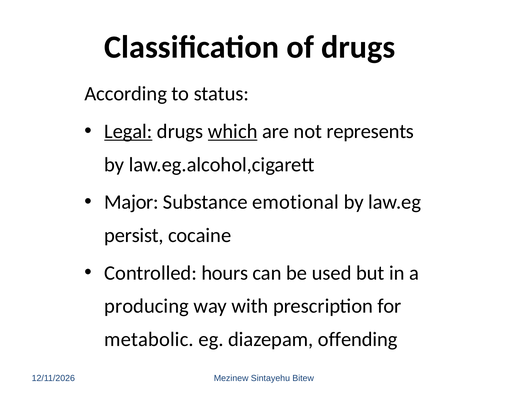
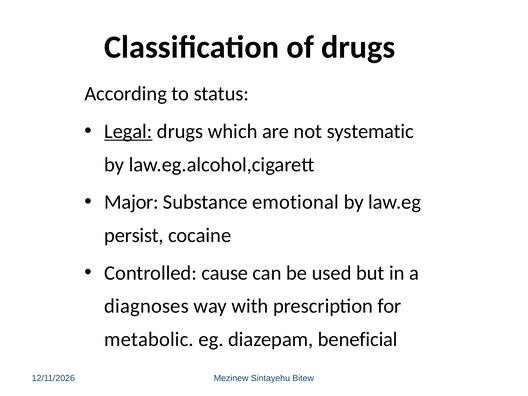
which underline: present -> none (233, 131)
represents: represents -> systematic (370, 131)
hours: hours -> cause (225, 273)
producing: producing -> diagnoses (147, 306)
offending: offending -> beneficial (358, 339)
